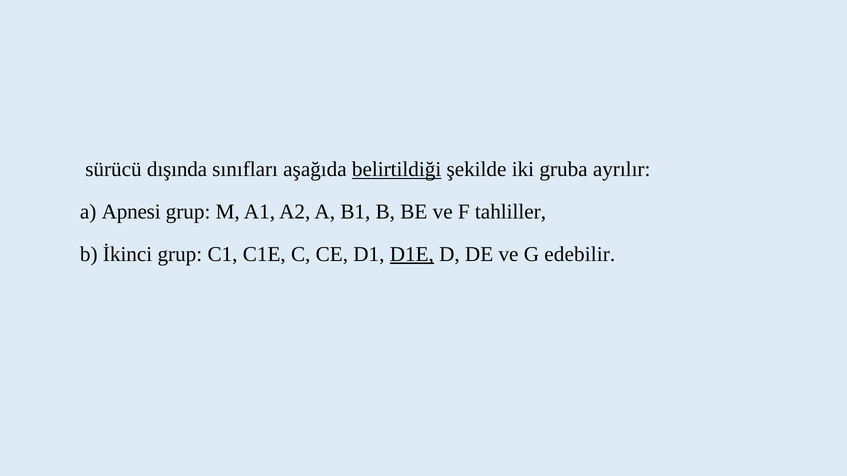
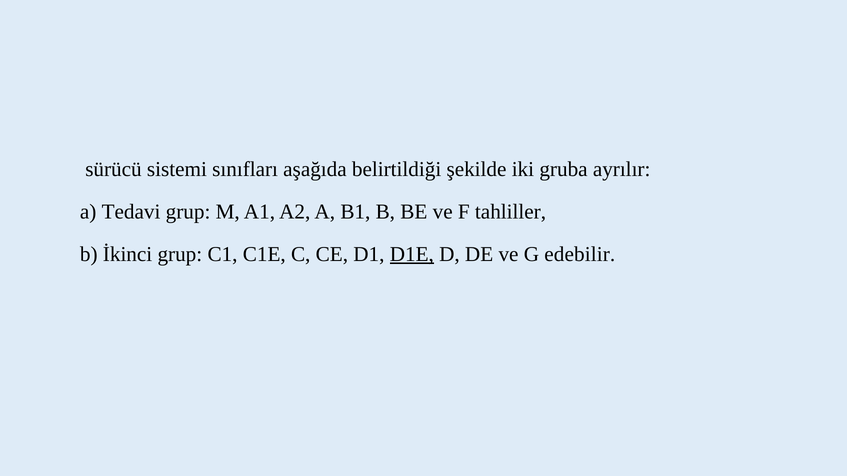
dışında: dışında -> sistemi (177, 170)
belirtildiği underline: present -> none (397, 170)
Apnesi: Apnesi -> Tedavi (131, 212)
